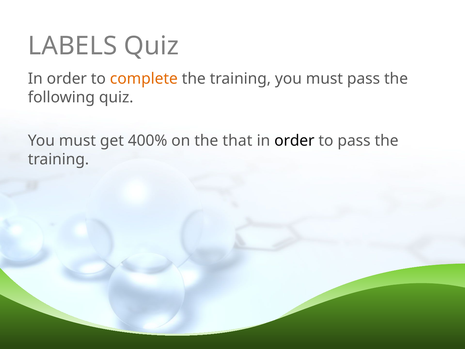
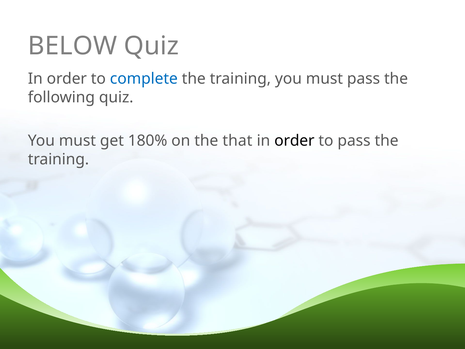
LABELS: LABELS -> BELOW (73, 46)
complete colour: orange -> blue (144, 79)
400%: 400% -> 180% (148, 141)
